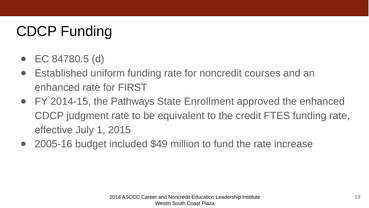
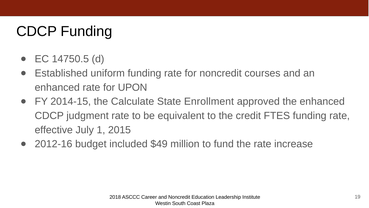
84780.5: 84780.5 -> 14750.5 (70, 59)
FIRST: FIRST -> UPON (133, 87)
Pathways: Pathways -> Calculate (133, 101)
2005-16: 2005-16 -> 2012-16 (54, 144)
